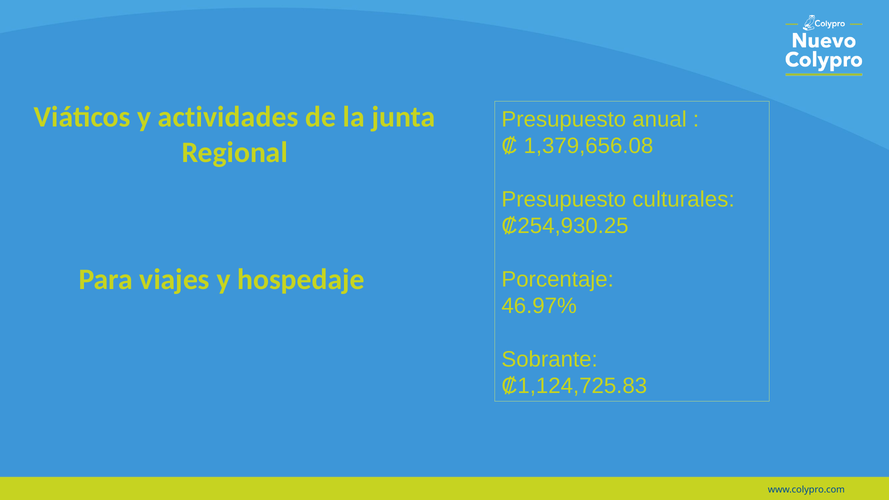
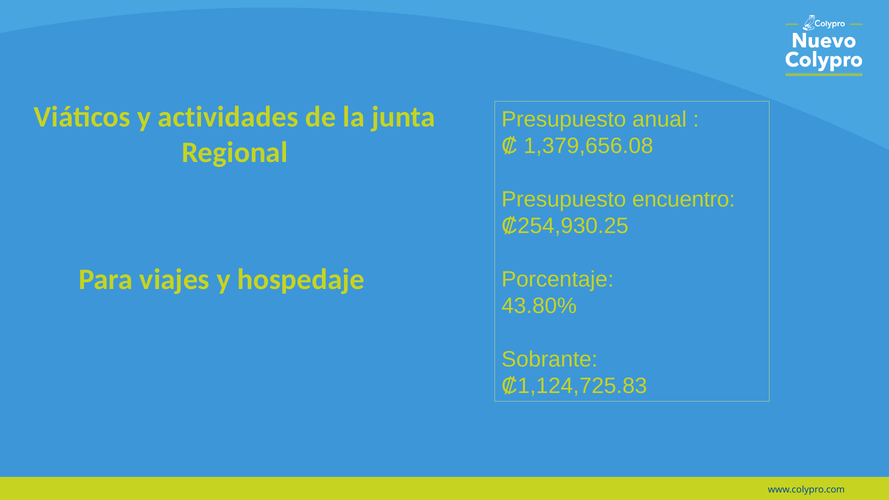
culturales: culturales -> encuentro (684, 199)
46.97%: 46.97% -> 43.80% (539, 306)
